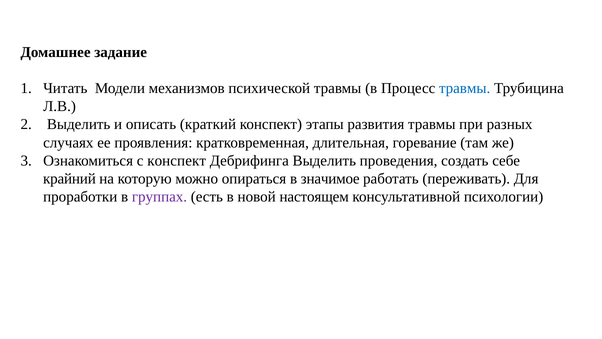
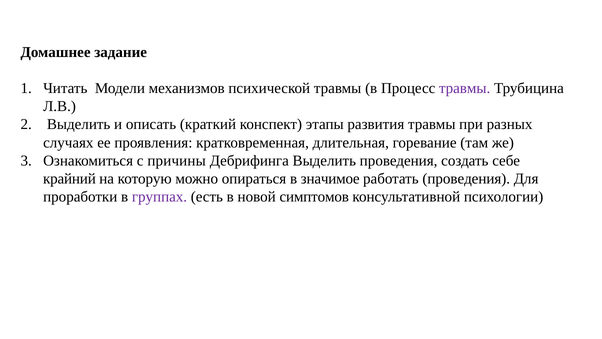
травмы colour: blue -> purple (465, 88)
с конспект: конспект -> причины (177, 160)
работать переживать: переживать -> проведения (466, 179)
настоящем: настоящем -> симптомов (314, 197)
